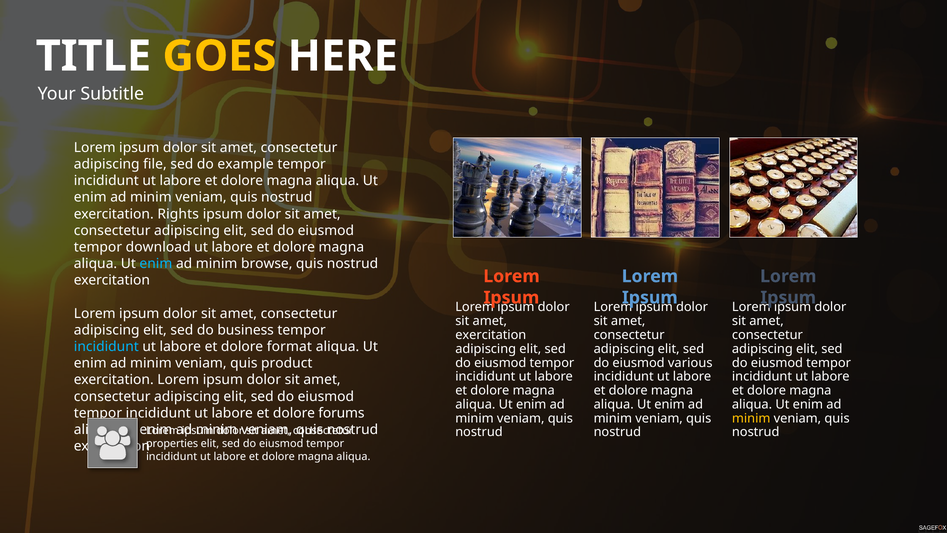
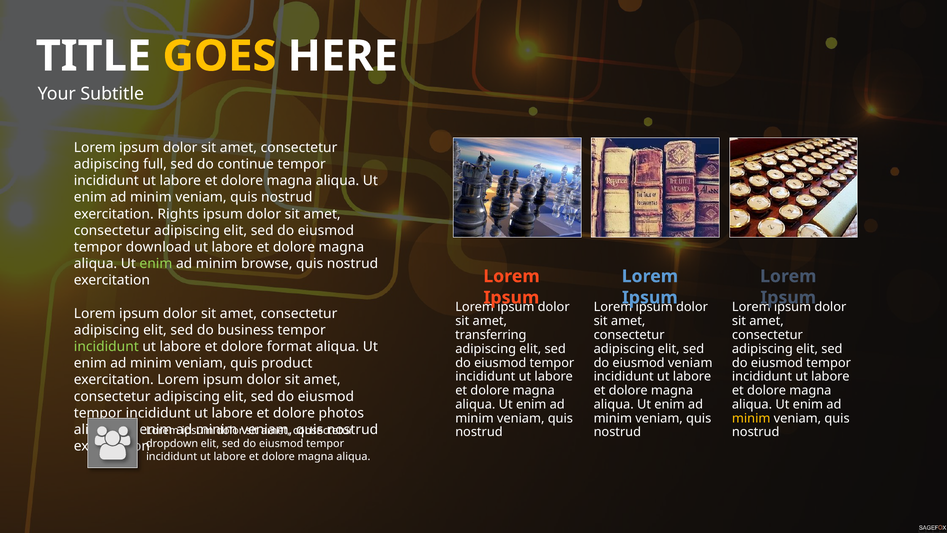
file: file -> full (155, 164)
example: example -> continue (246, 164)
enim colour: light blue -> light green (156, 264)
exercitation: exercitation -> transferring (491, 335)
incididunt colour: light blue -> light green (106, 347)
eiusmod various: various -> veniam (690, 363)
forums: forums -> photos (341, 413)
properties: properties -> dropdown (172, 443)
